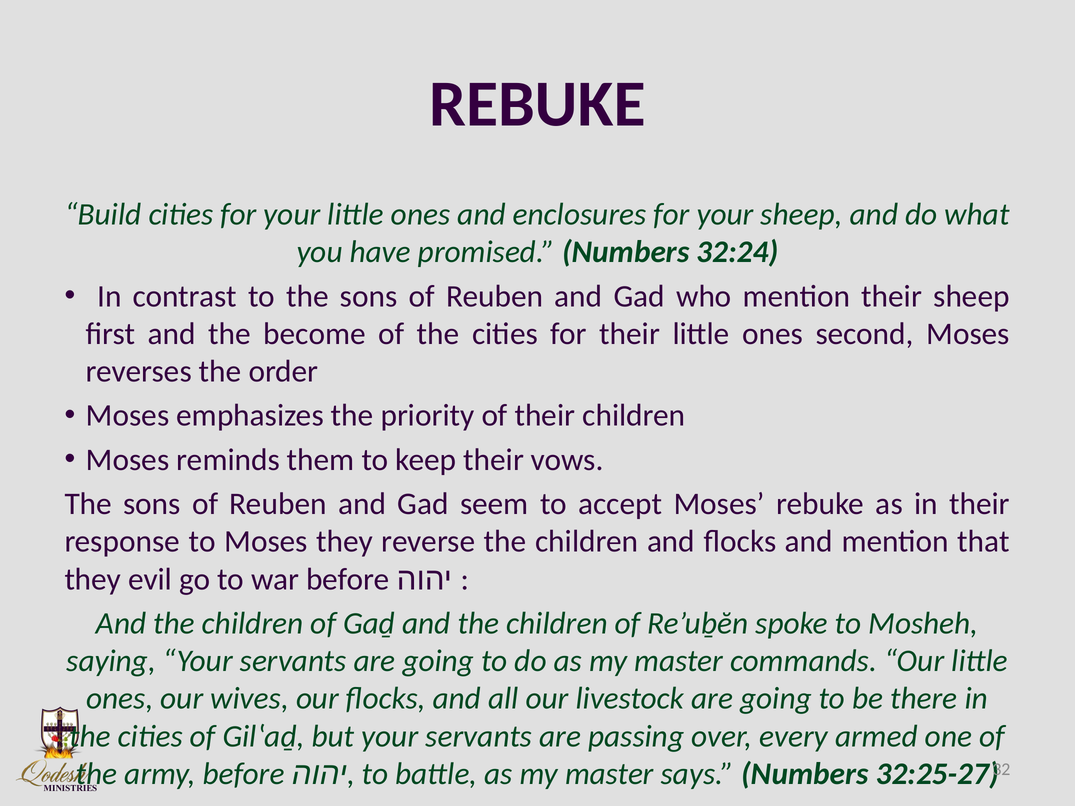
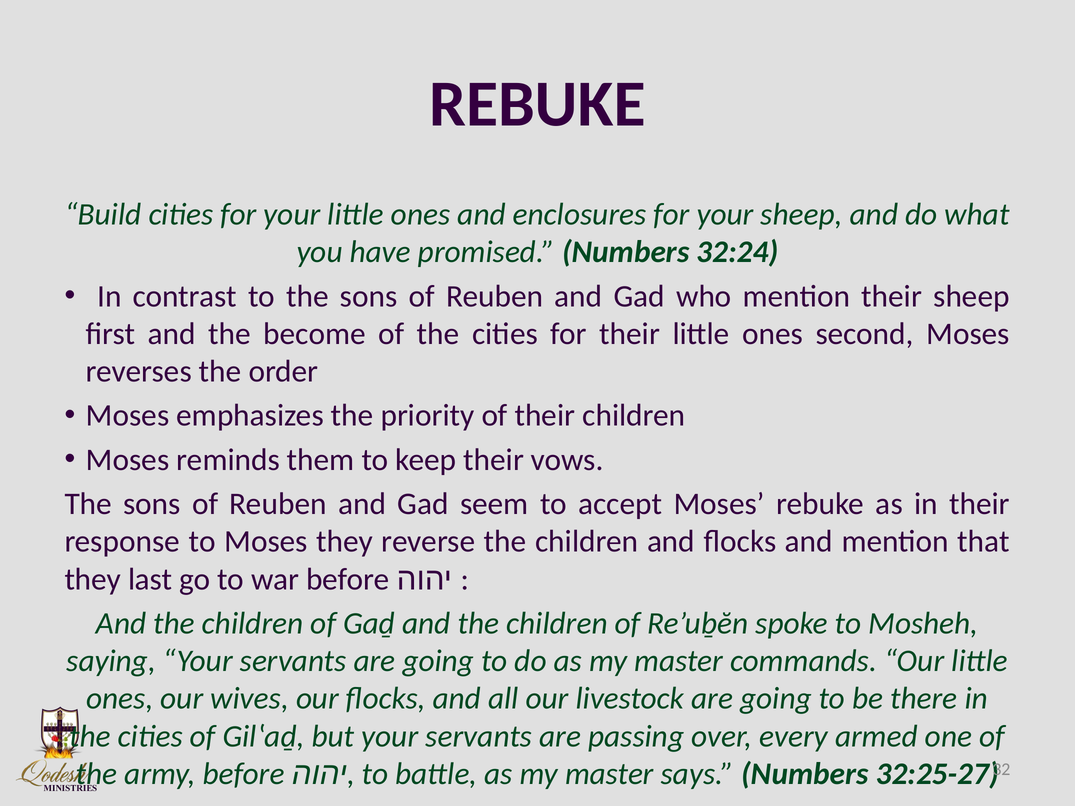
evil: evil -> last (150, 579)
